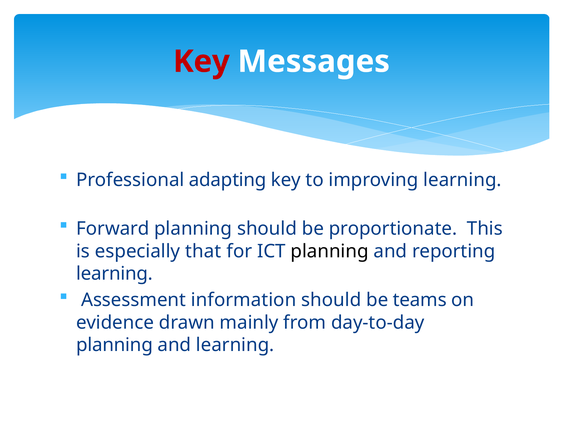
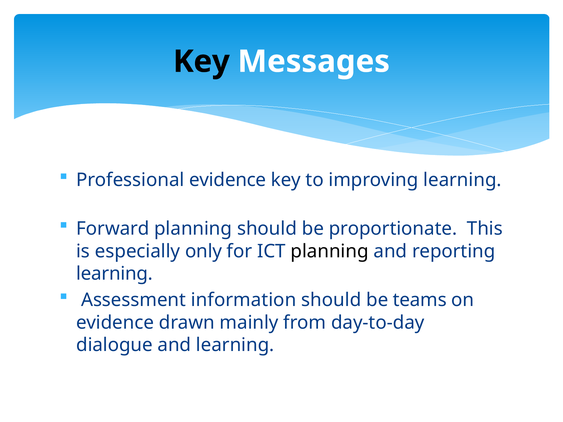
Key colour: red -> black (201, 62)
Professional adapting: adapting -> evidence (228, 180)
that: that -> only (203, 251)
planning: planning -> dialogue (114, 345)
